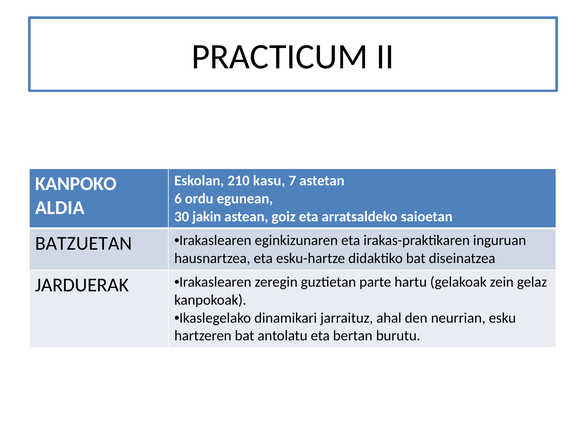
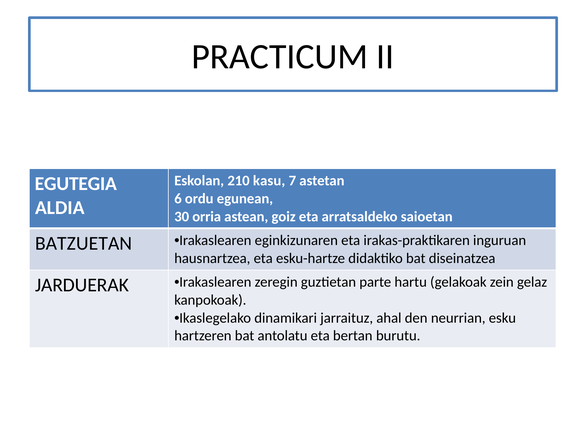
KANPOKO: KANPOKO -> EGUTEGIA (76, 184)
jakin: jakin -> orria (207, 216)
